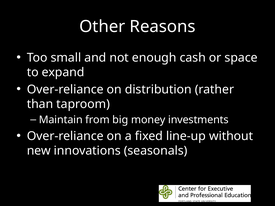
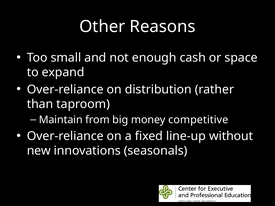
investments: investments -> competitive (198, 120)
